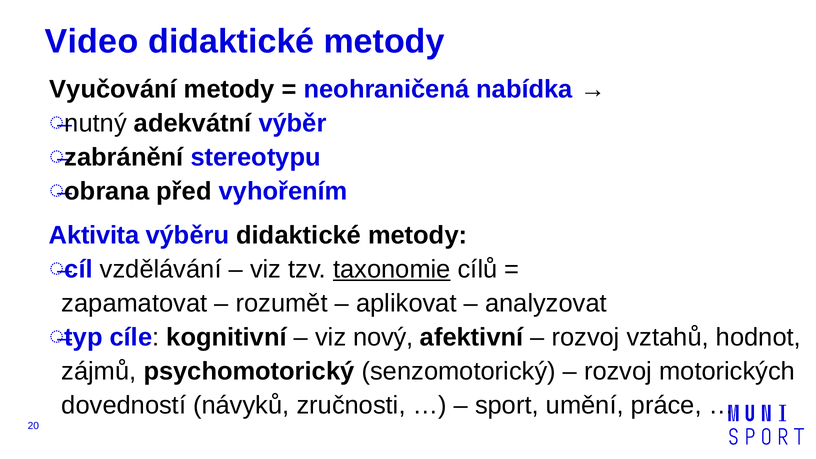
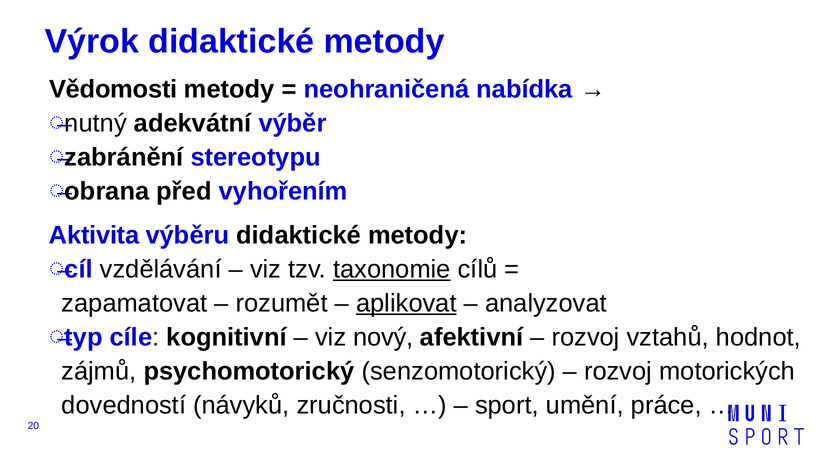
Video: Video -> Výrok (92, 41)
Vyučování: Vyučování -> Vědomosti (113, 89)
aplikovat underline: none -> present (406, 303)
